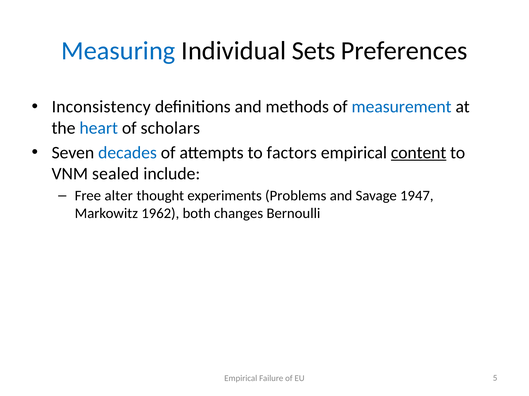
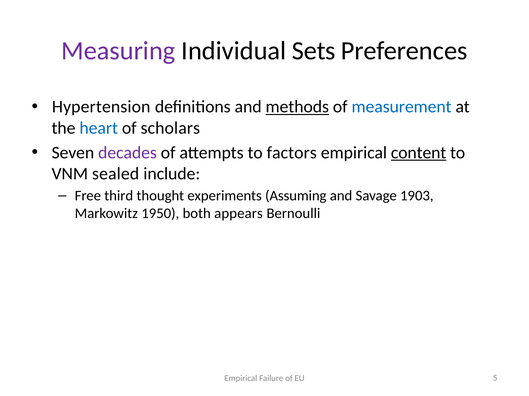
Measuring colour: blue -> purple (118, 51)
Inconsistency: Inconsistency -> Hypertension (101, 107)
methods underline: none -> present (297, 107)
decades colour: blue -> purple (128, 153)
alter: alter -> third (119, 196)
Problems: Problems -> Assuming (296, 196)
1947: 1947 -> 1903 (417, 196)
1962: 1962 -> 1950 (160, 214)
changes: changes -> appears (239, 214)
